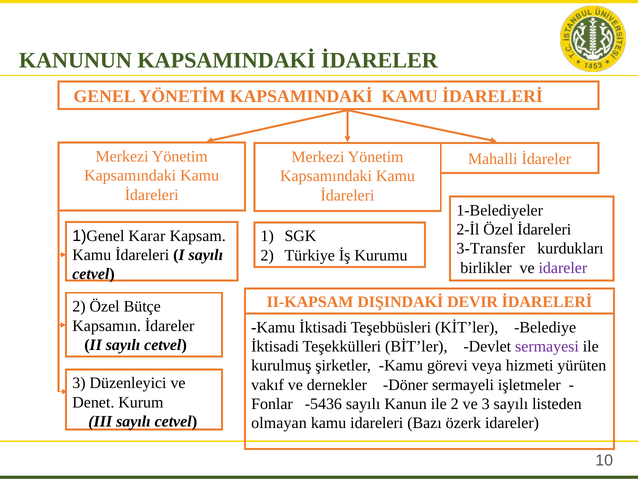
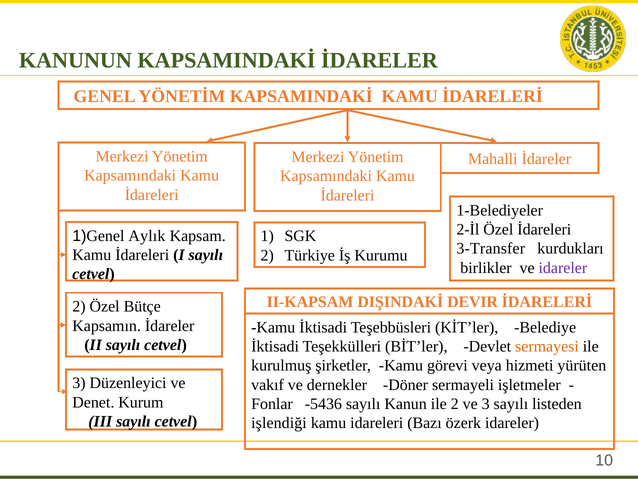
Karar: Karar -> Aylık (147, 236)
sermayesi colour: purple -> orange (547, 346)
olmayan: olmayan -> işlendiği (279, 423)
